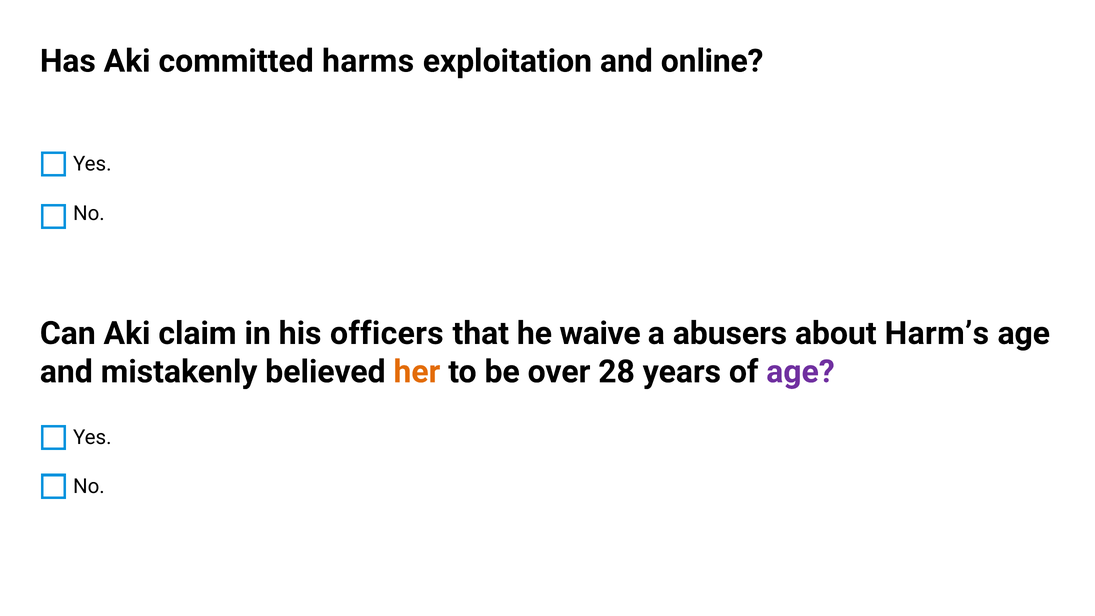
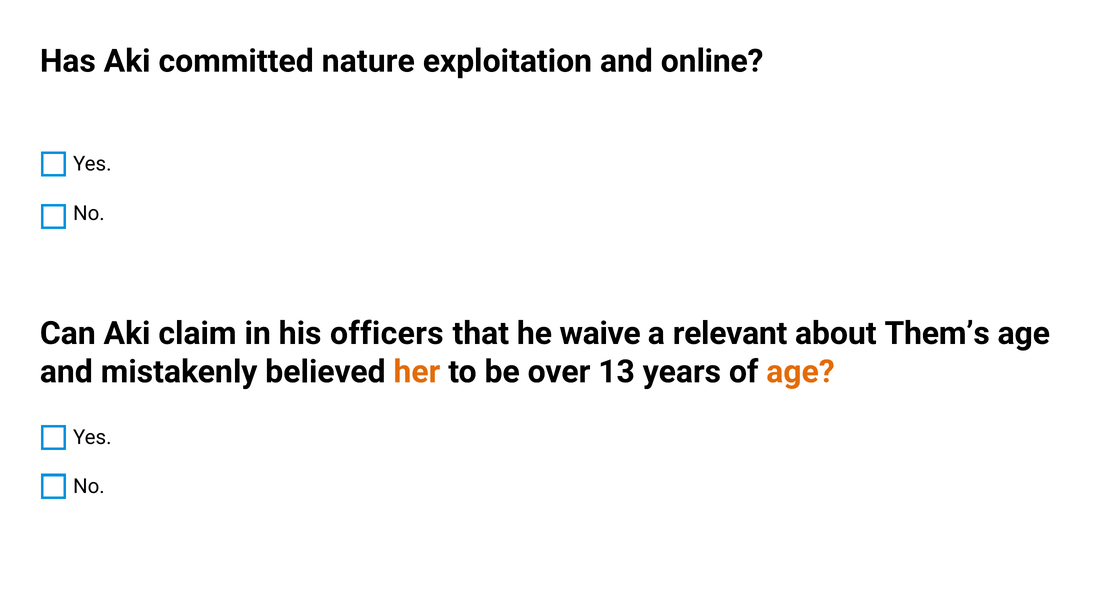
harms: harms -> nature (368, 61)
abusers: abusers -> relevant (730, 333)
Harm’s: Harm’s -> Them’s (937, 333)
28: 28 -> 13 (617, 372)
age colour: purple -> orange (800, 372)
